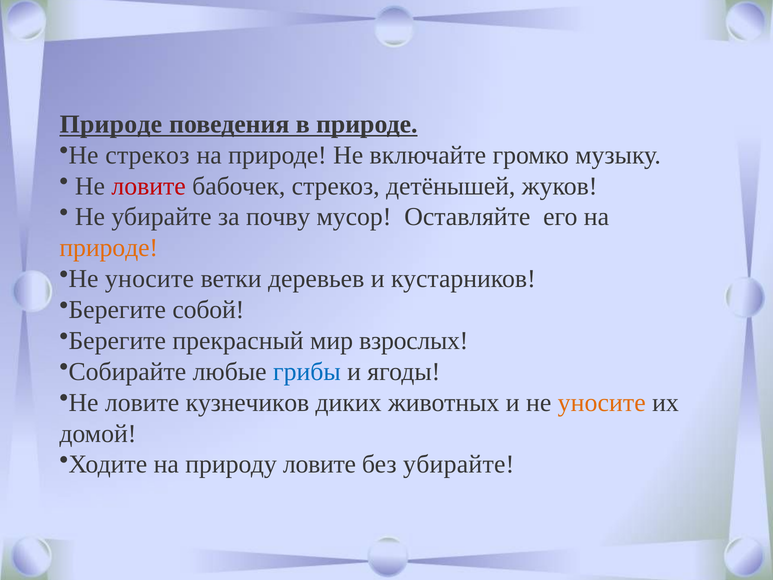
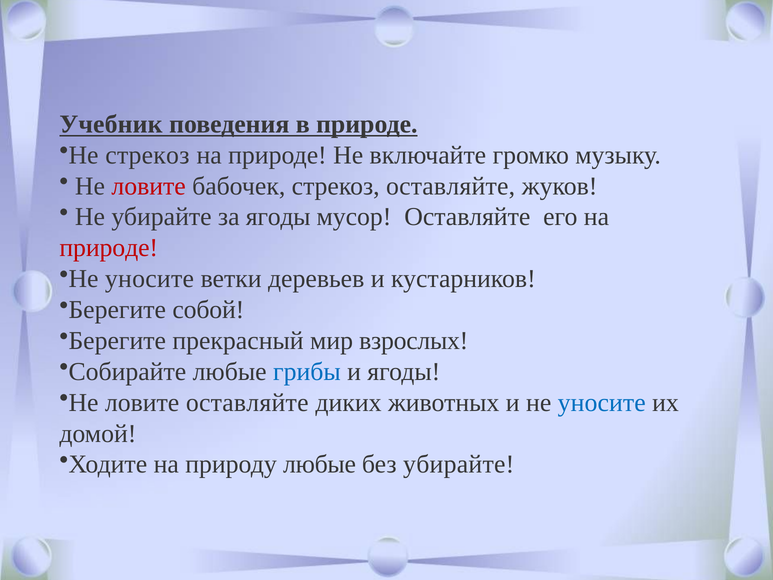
Природе: Природе -> Учебник (111, 124)
стрекоз детёнышей: детёнышей -> оставляйте (451, 186)
за почву: почву -> ягоды (278, 217)
природе colour: orange -> red (109, 248)
ловите кузнечиков: кузнечиков -> оставляйте (247, 402)
уносите colour: orange -> blue (602, 402)
природу ловите: ловите -> любые (319, 464)
